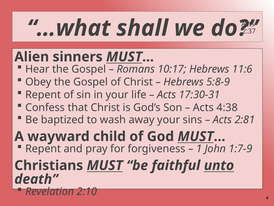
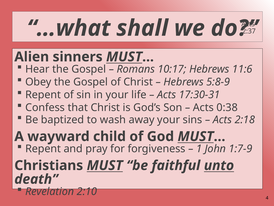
4:38: 4:38 -> 0:38 (227, 107)
2:81: 2:81 -> 2:18 (245, 120)
